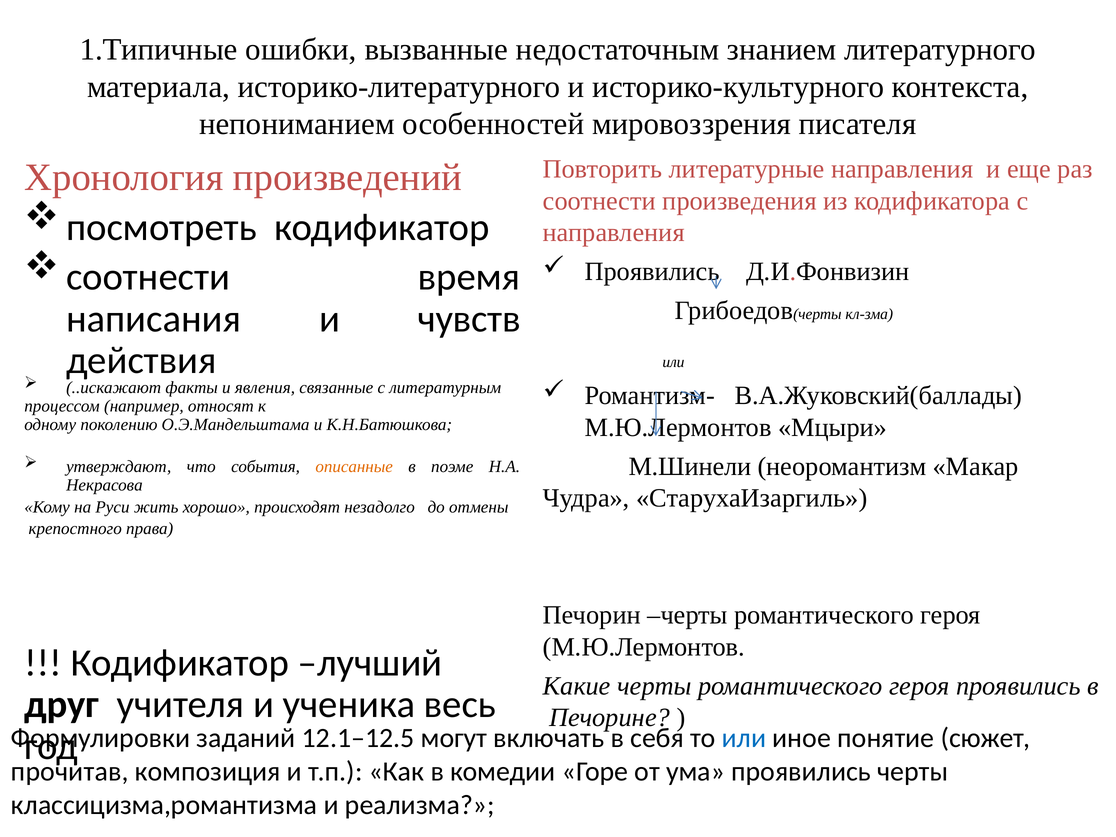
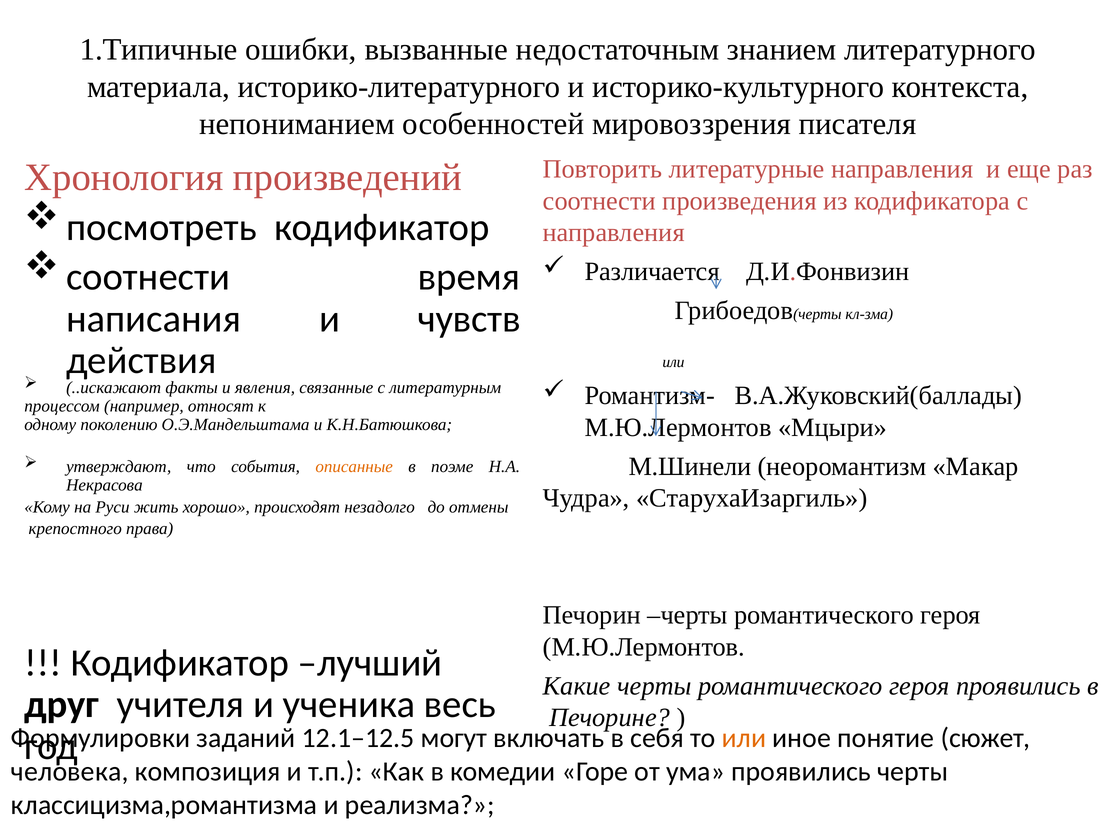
Проявились: Проявились -> Различается (652, 272)
или colour: blue -> orange (744, 738)
прочитав: прочитав -> человека (70, 772)
